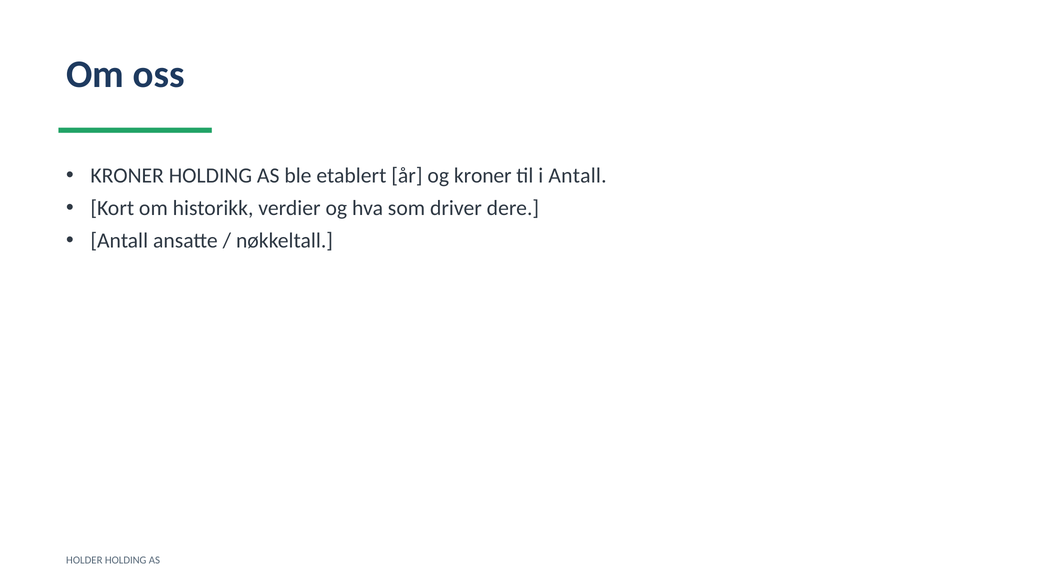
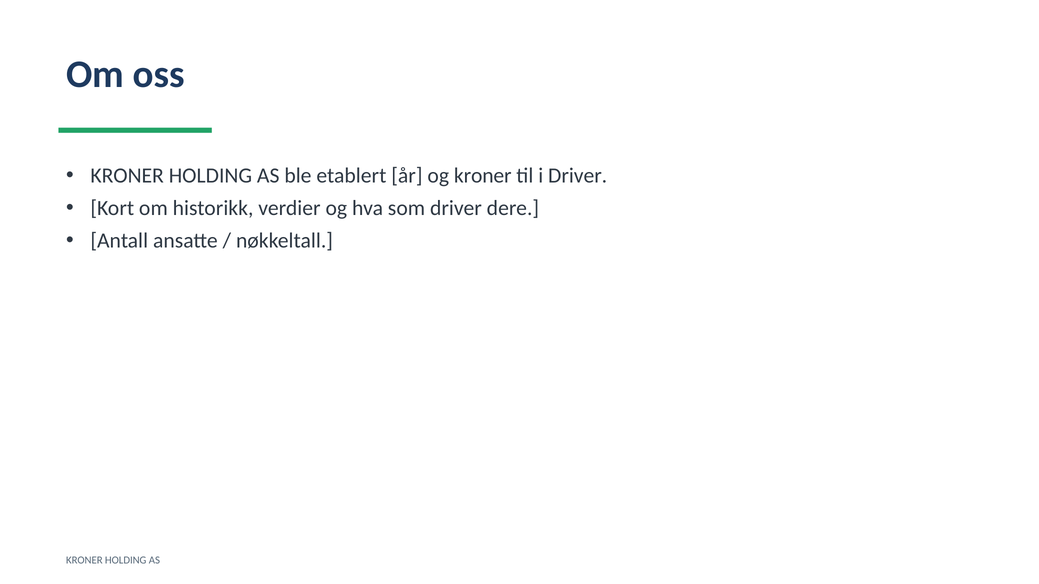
i Antall: Antall -> Driver (578, 176)
HOLDER: HOLDER -> KRONER (84, 561)
